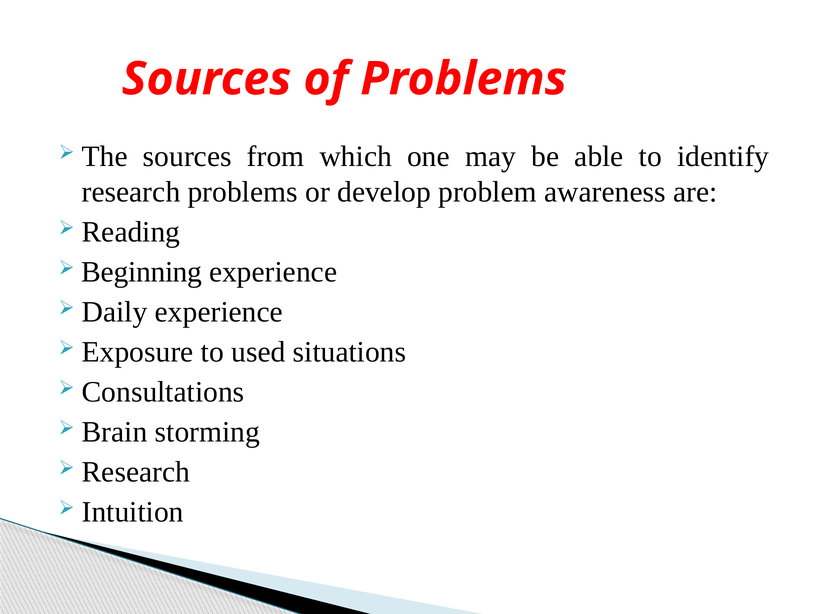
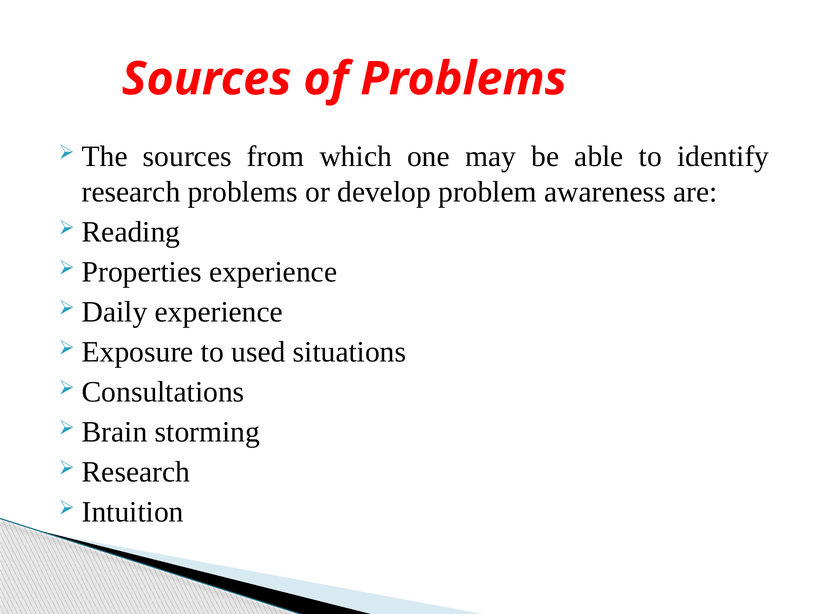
Beginning: Beginning -> Properties (142, 272)
